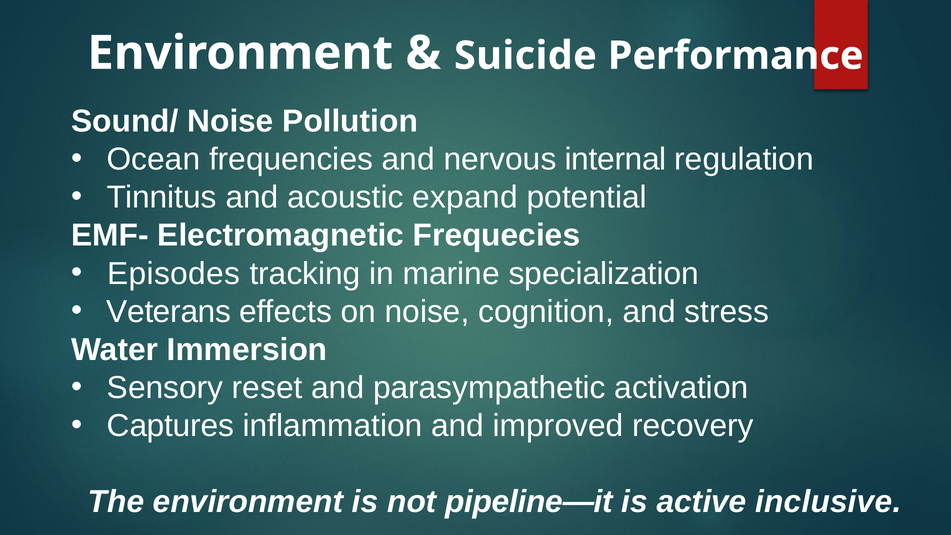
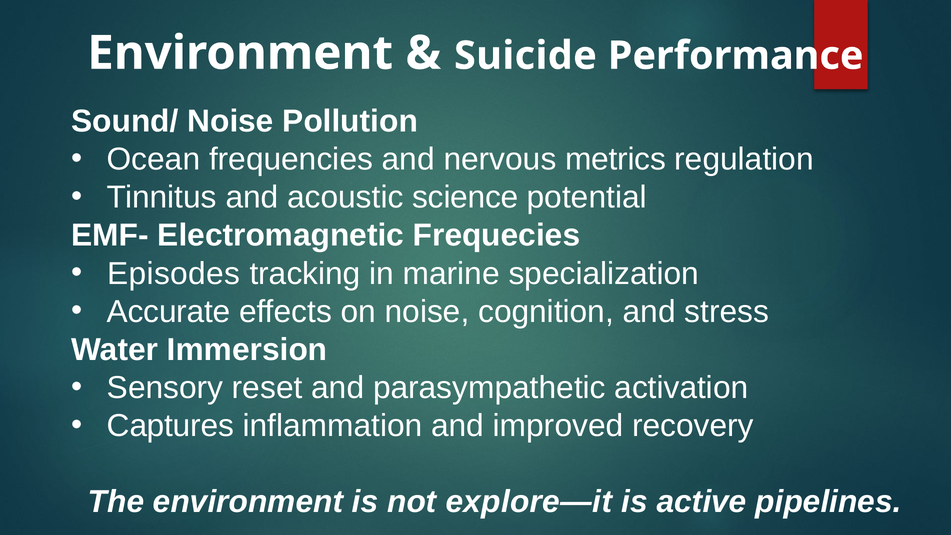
internal: internal -> metrics (616, 159)
expand: expand -> science (465, 197)
Veterans: Veterans -> Accurate (169, 312)
pipeline—it: pipeline—it -> explore—it (529, 502)
inclusive: inclusive -> pipelines (828, 502)
